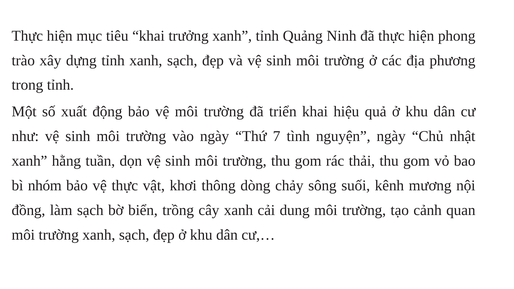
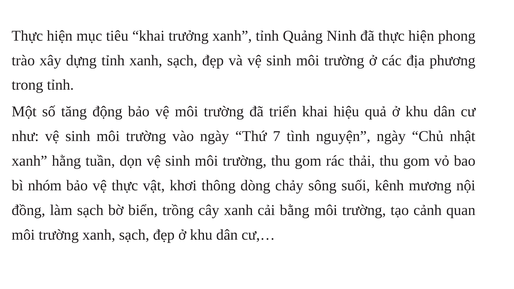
xuất: xuất -> tăng (74, 112)
dung: dung -> bằng (295, 210)
